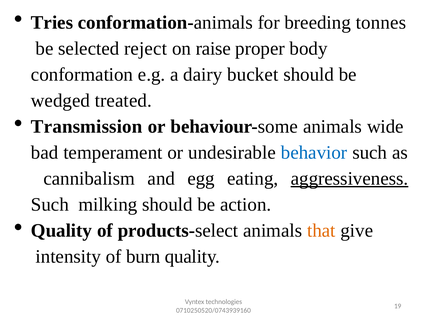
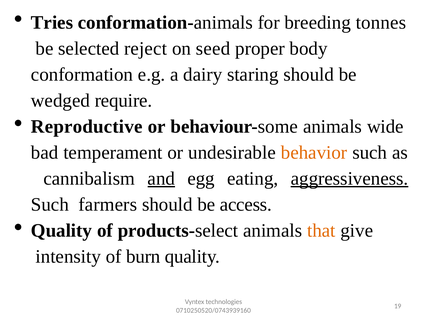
raise: raise -> seed (213, 48)
bucket: bucket -> staring (253, 74)
treated: treated -> require (123, 100)
Transmission: Transmission -> Reproductive (87, 126)
behavior colour: blue -> orange (314, 152)
and underline: none -> present (161, 178)
milking: milking -> farmers (108, 204)
action: action -> access (246, 204)
